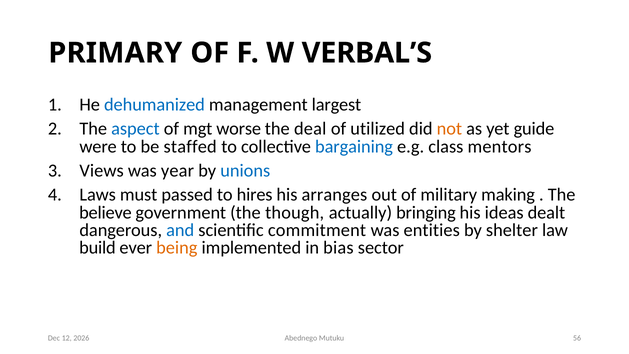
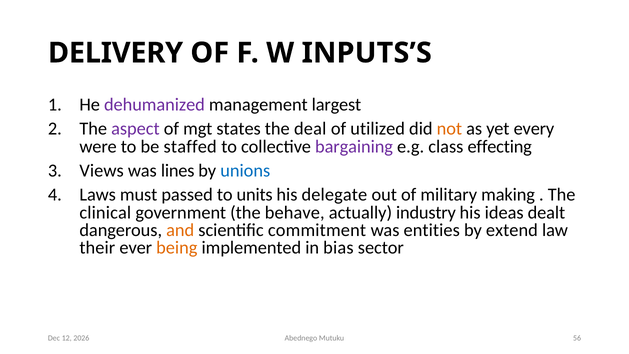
PRIMARY: PRIMARY -> DELIVERY (116, 53)
VERBAL’S: VERBAL’S -> INPUTS’S (367, 53)
dehumanized colour: blue -> purple (154, 105)
aspect colour: blue -> purple (135, 129)
worse: worse -> states (239, 129)
guide: guide -> every (534, 129)
bargaining colour: blue -> purple (354, 146)
mentors: mentors -> effecting (500, 146)
year: year -> lines (178, 171)
hires: hires -> units (255, 195)
arranges: arranges -> delegate (334, 195)
believe: believe -> clinical (105, 212)
though: though -> behave (295, 212)
bringing: bringing -> industry (426, 212)
and colour: blue -> orange (180, 230)
shelter: shelter -> extend (512, 230)
build: build -> their (97, 248)
